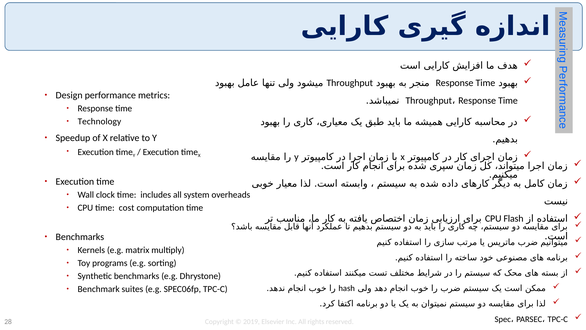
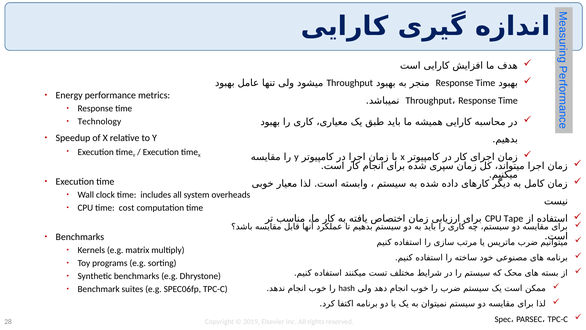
Design: Design -> Energy (69, 95)
Flash: Flash -> Tape (513, 219)
